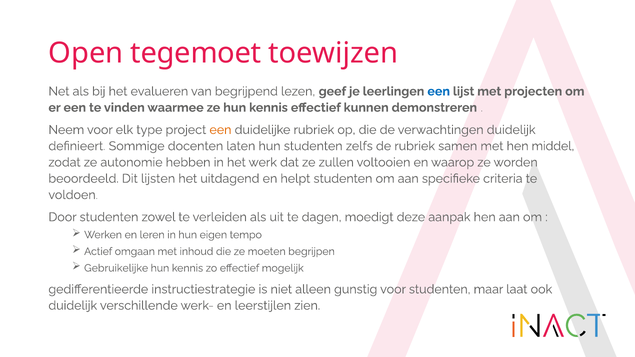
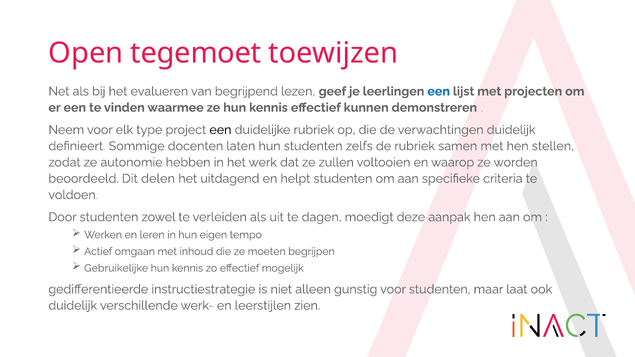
een colour: orange -> black (220, 130)
middel: middel -> stellen (553, 146)
lijsten: lijsten -> delen (158, 179)
